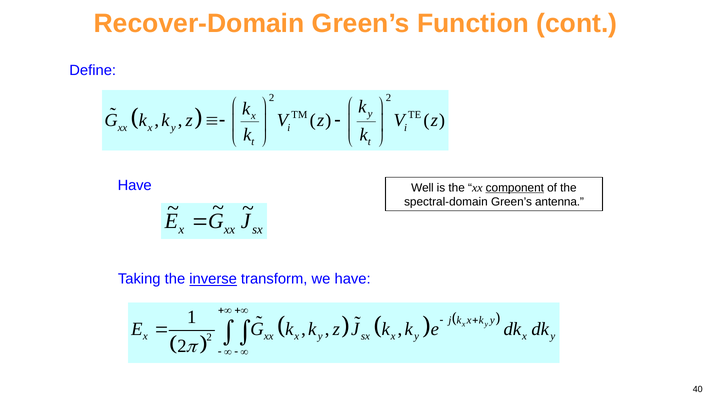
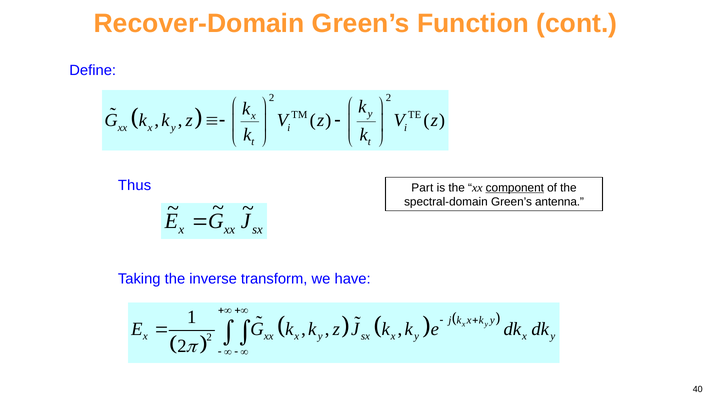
Have: Have -> Thus (135, 185)
Well: Well -> Part (422, 188)
inverse underline: present -> none (213, 279)
